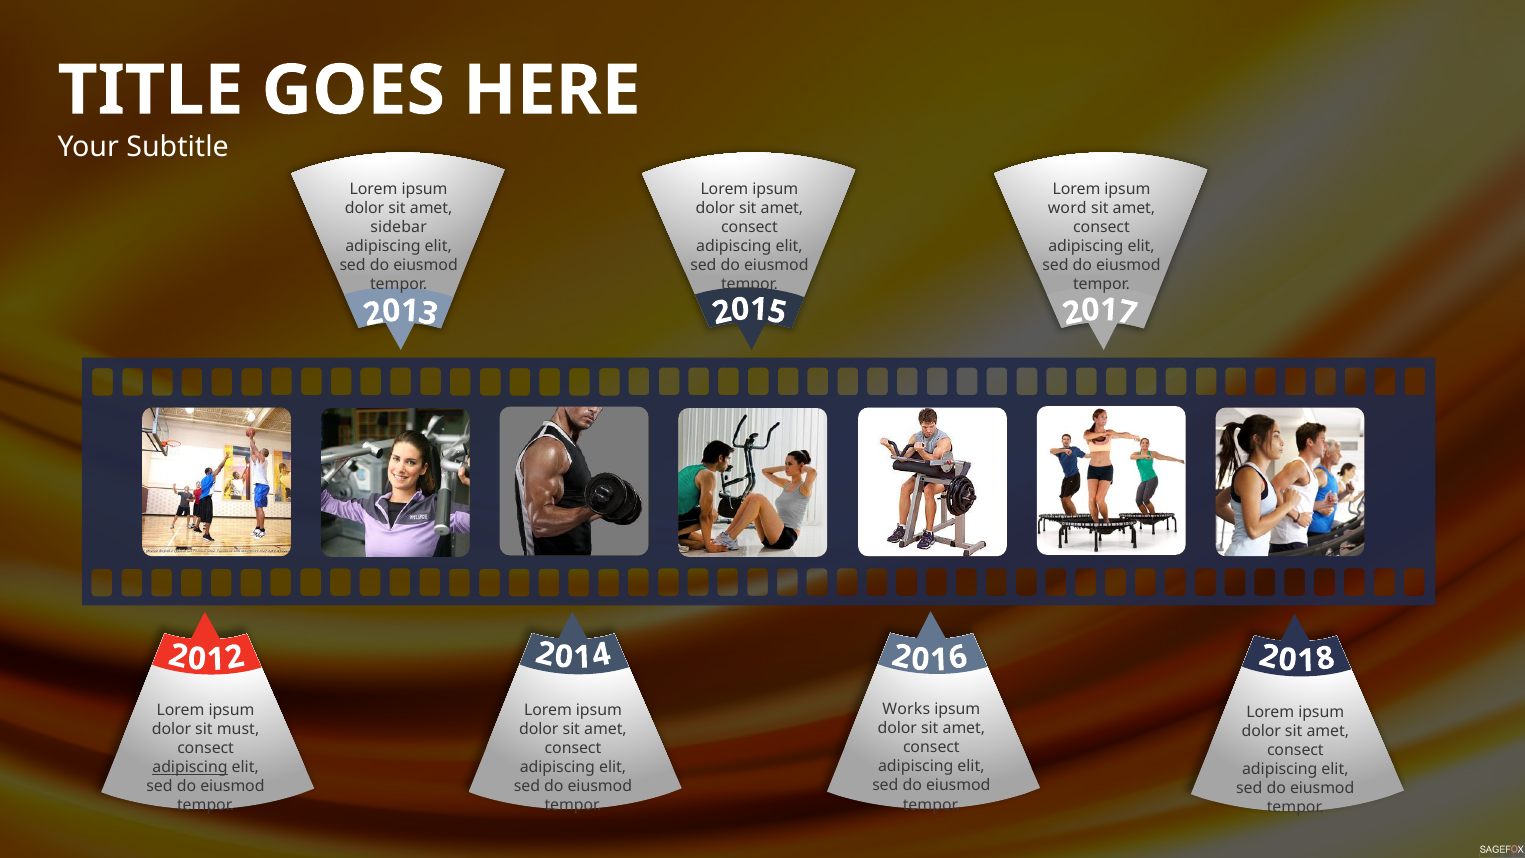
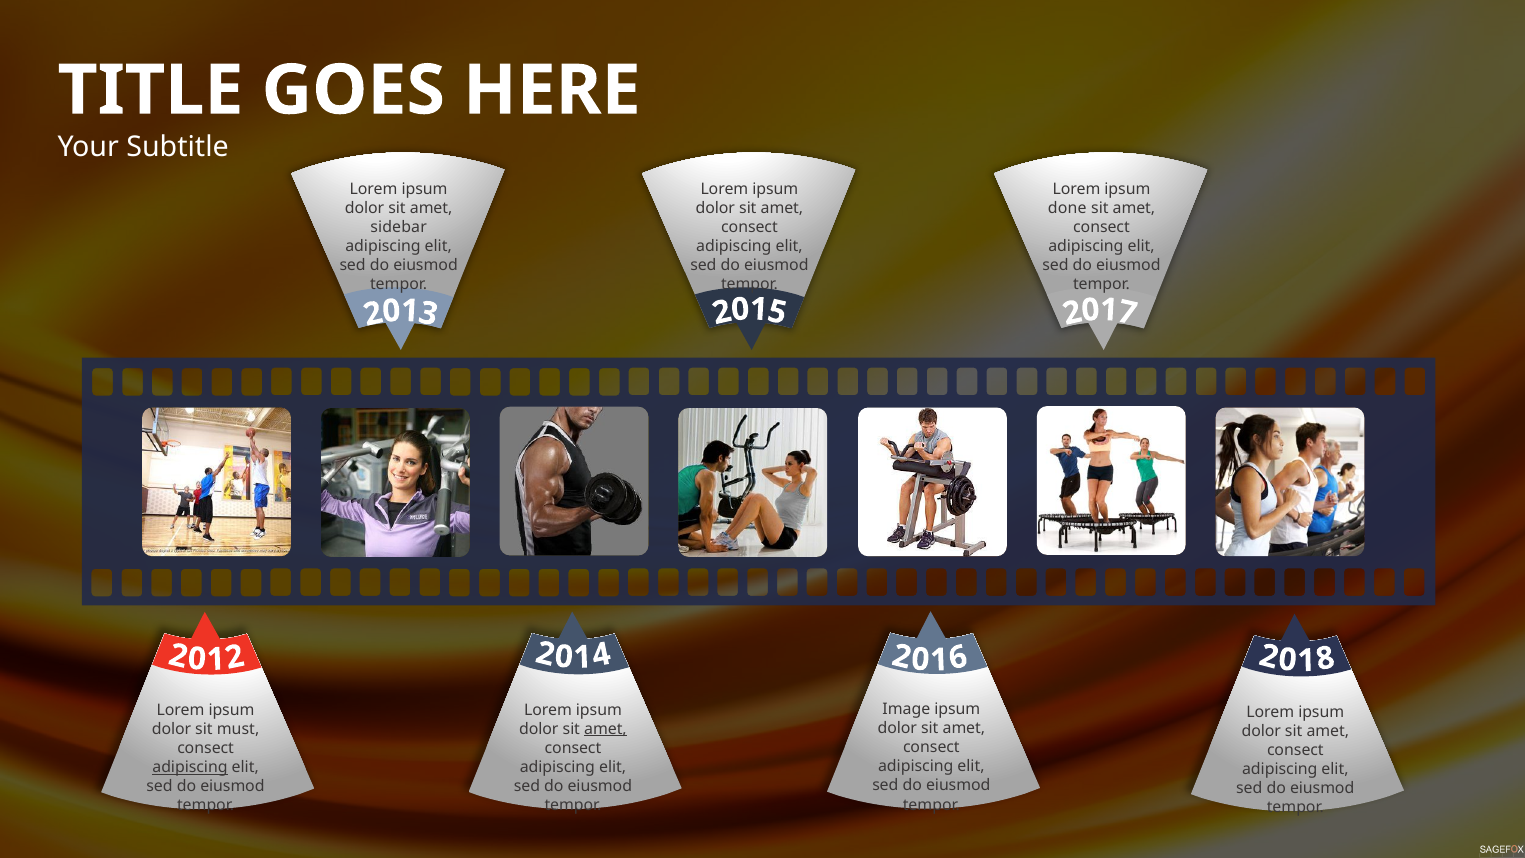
word: word -> done (1067, 208)
Works: Works -> Image (906, 709)
amet underline: none -> present (605, 729)
